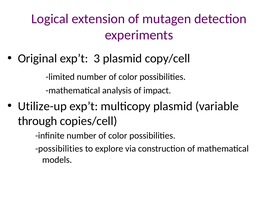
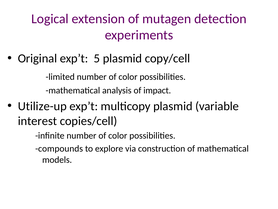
3: 3 -> 5 (97, 58)
through: through -> interest (37, 121)
possibilities: possibilities -> compounds (59, 148)
